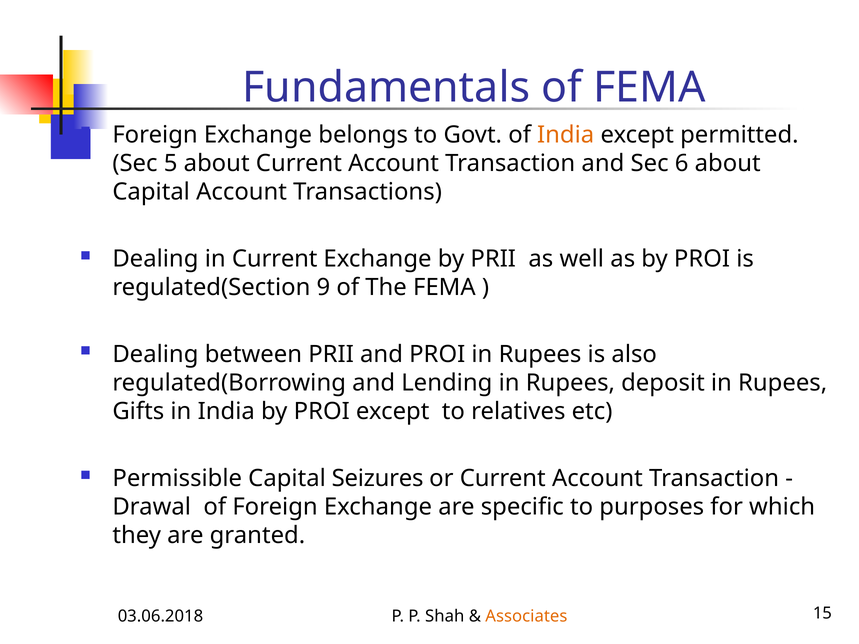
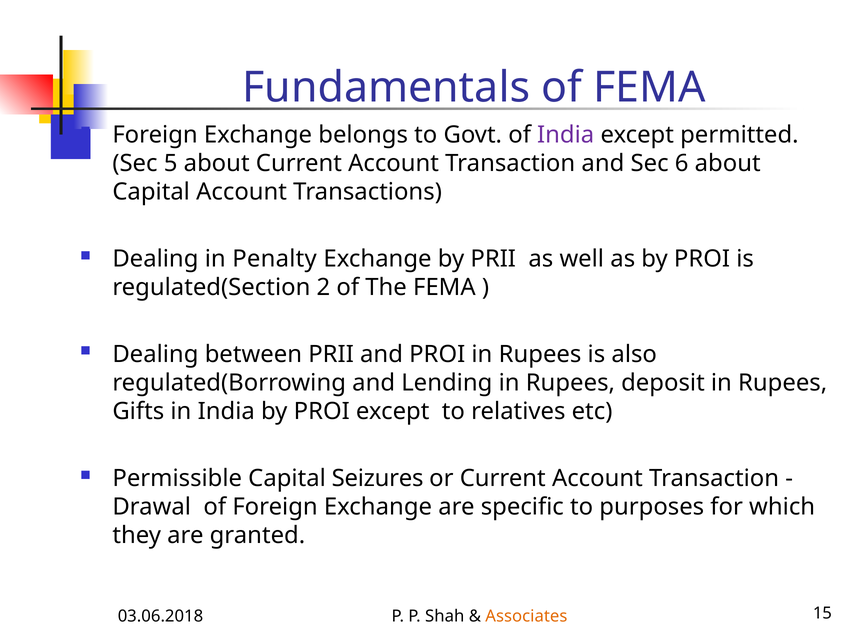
India colour: orange -> purple (566, 135)
in Current: Current -> Penalty (275, 259)
9: 9 -> 2 (323, 288)
